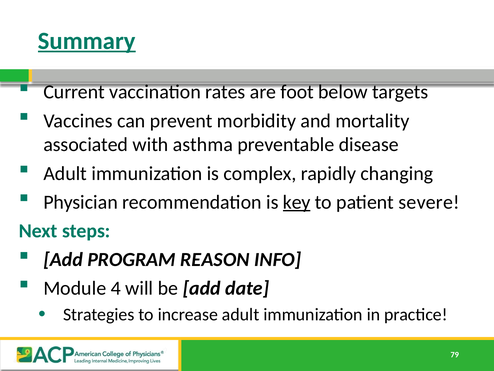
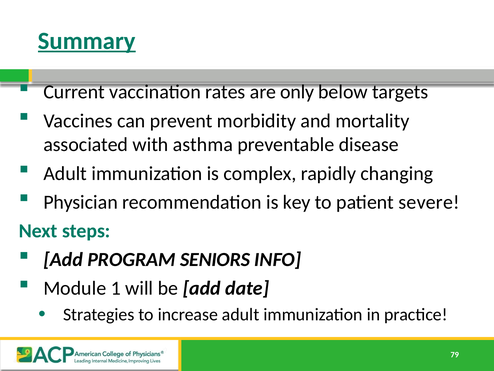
foot: foot -> only (297, 92)
key underline: present -> none (297, 202)
REASON: REASON -> SENIORS (215, 259)
4: 4 -> 1 (116, 288)
